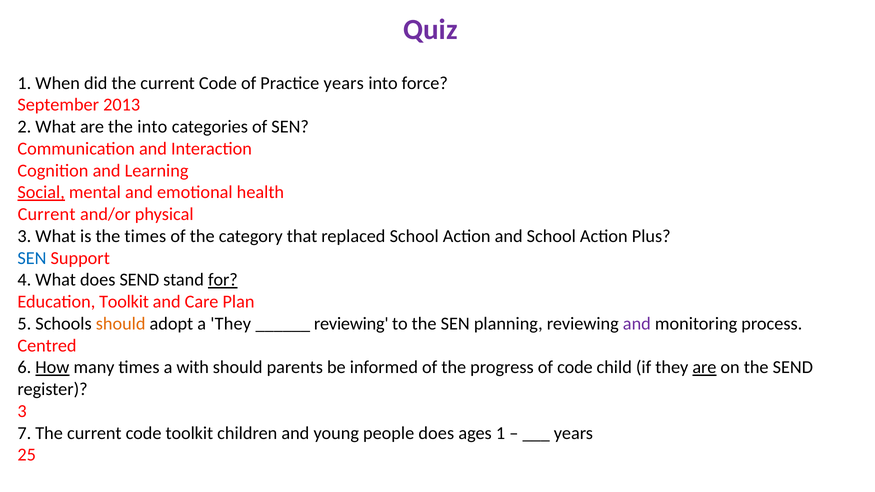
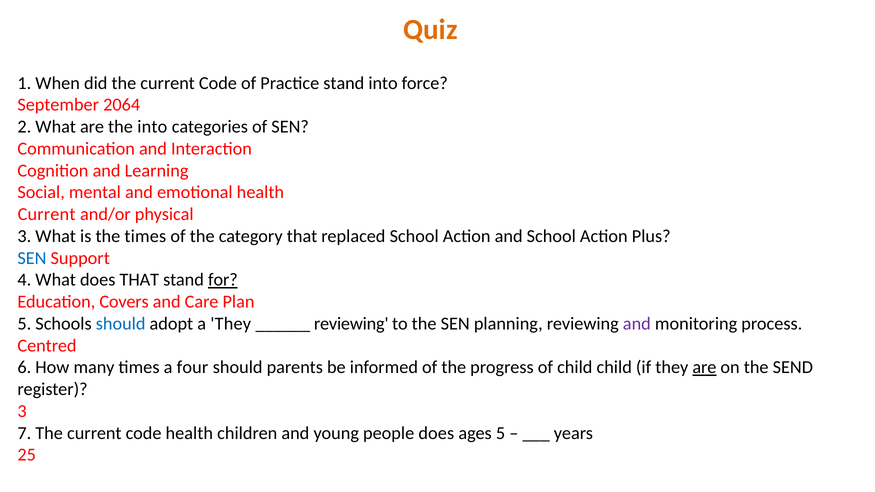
Quiz colour: purple -> orange (431, 30)
Practice years: years -> stand (344, 83)
2013: 2013 -> 2064 (122, 105)
Social underline: present -> none (41, 193)
does SEND: SEND -> THAT (139, 280)
Education Toolkit: Toolkit -> Covers (124, 302)
should colour: orange -> blue (121, 324)
How underline: present -> none (52, 368)
with: with -> four (192, 368)
of code: code -> child (575, 368)
code toolkit: toolkit -> health (189, 433)
ages 1: 1 -> 5 (500, 433)
